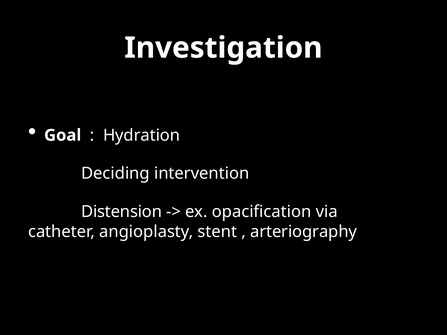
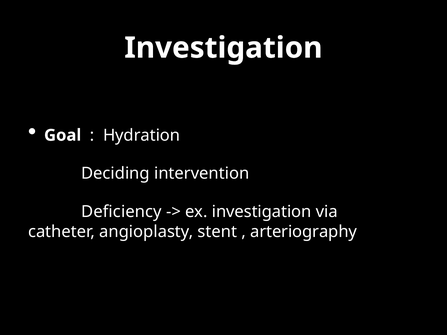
Distension: Distension -> Deficiency (121, 212)
ex opacification: opacification -> investigation (262, 212)
